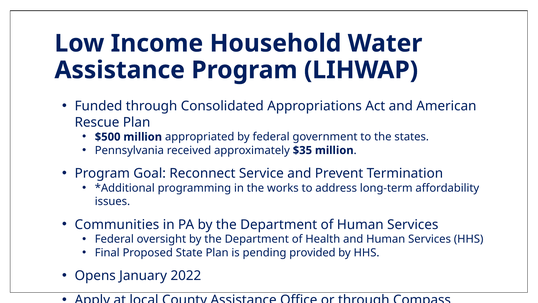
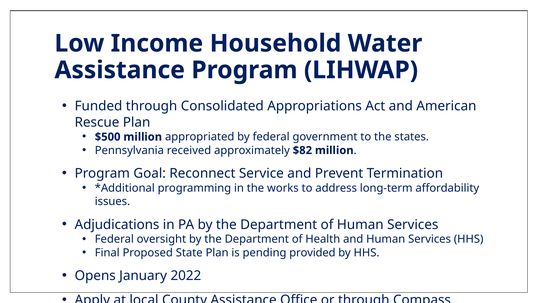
$35: $35 -> $82 (302, 150)
Communities: Communities -> Adjudications (117, 224)
